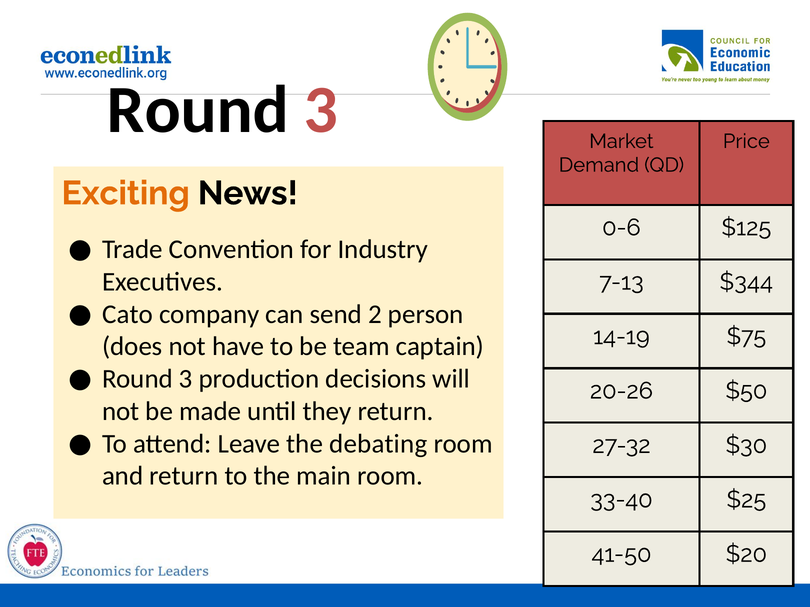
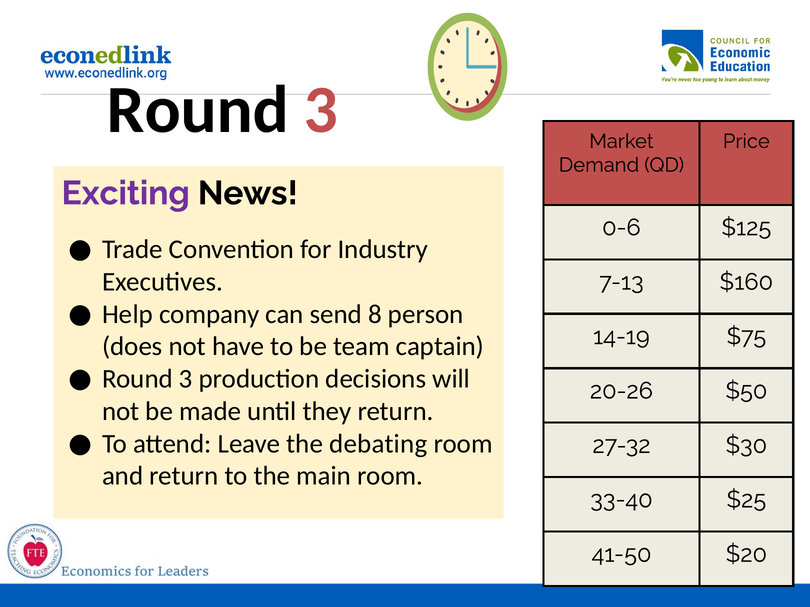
Exciting colour: orange -> purple (126, 193)
$344: $344 -> $160 (746, 282)
Cato: Cato -> Help (128, 314)
2: 2 -> 8 (375, 314)
